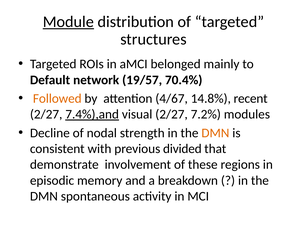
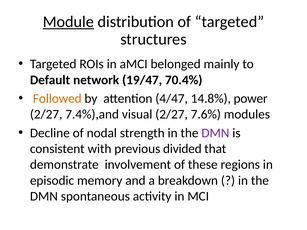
19/57: 19/57 -> 19/47 (142, 80)
4/67: 4/67 -> 4/47 (172, 99)
recent: recent -> power (251, 99)
7.4%),and underline: present -> none (92, 114)
7.2%: 7.2% -> 7.6% (206, 114)
DMN colour: orange -> purple (215, 133)
